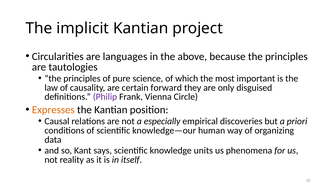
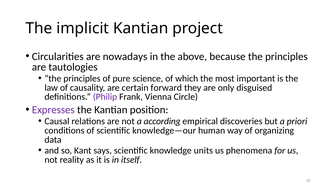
languages: languages -> nowadays (125, 56)
Expresses colour: orange -> purple (53, 110)
especially: especially -> according (162, 121)
